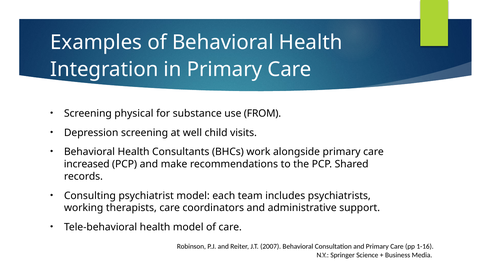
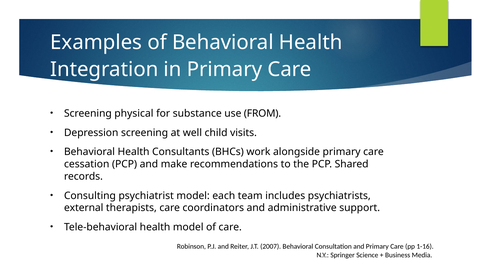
increased: increased -> cessation (87, 164)
working: working -> external (84, 208)
